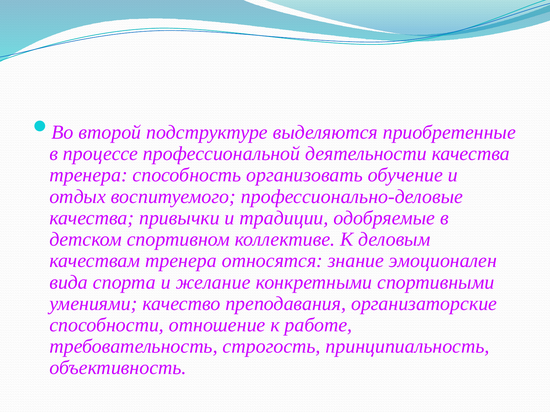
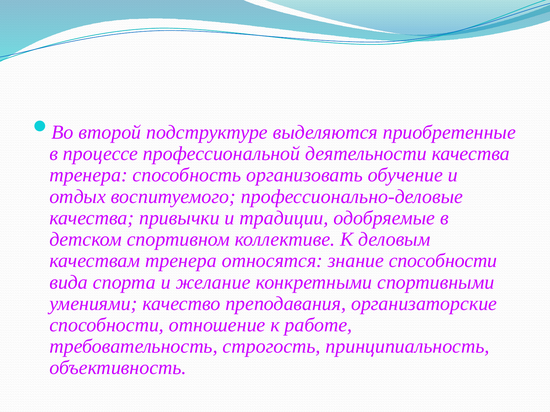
знание эмоционален: эмоционален -> способности (443, 261)
